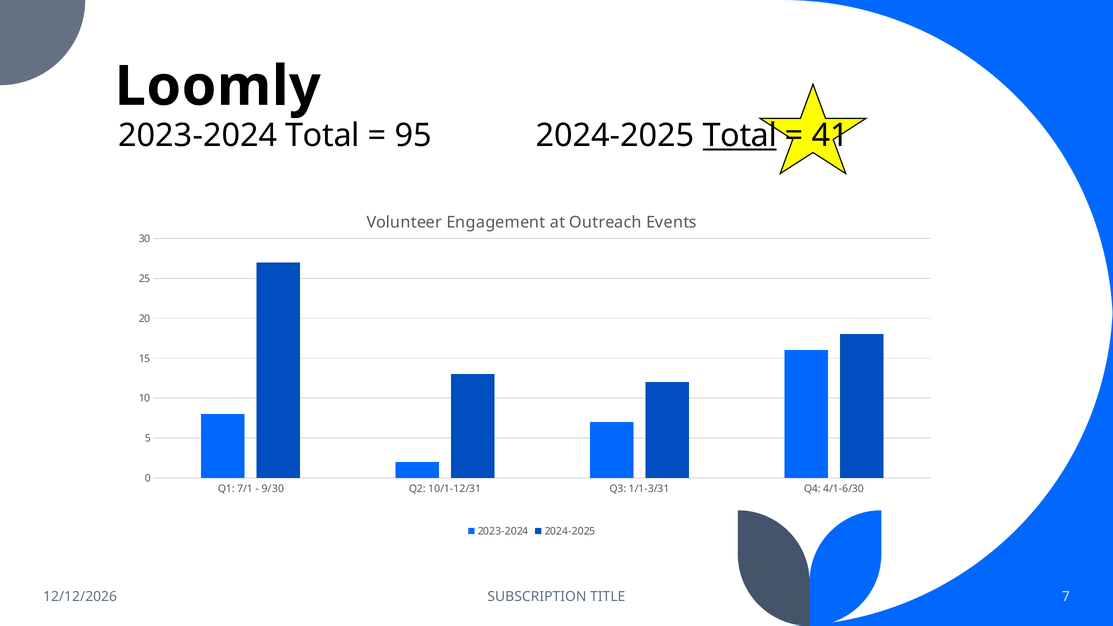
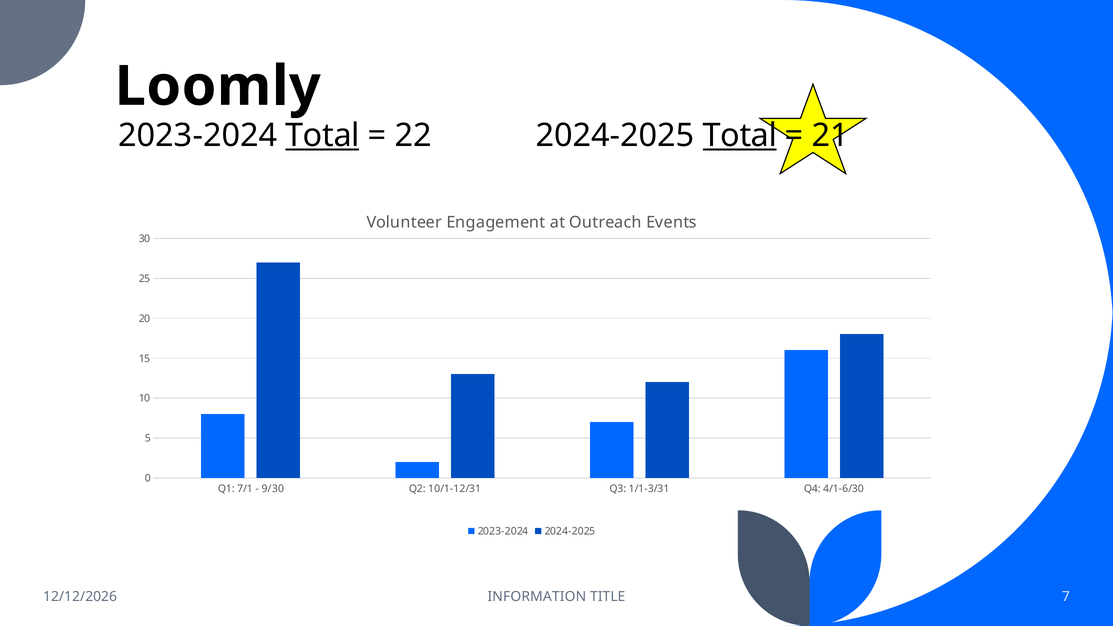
Total underline: none -> present (323, 136)
95: 95 -> 22 (413, 136)
41: 41 -> 21 (830, 136)
SUBSCRIPTION: SUBSCRIPTION -> INFORMATION (537, 597)
